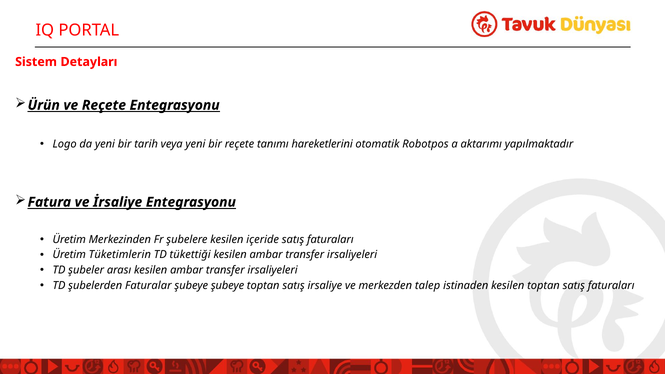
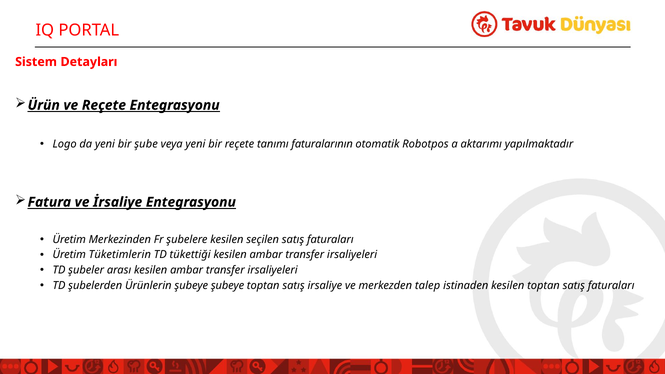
tarih: tarih -> şube (146, 144)
hareketlerini: hareketlerini -> faturalarının (322, 144)
içeride: içeride -> seçilen (263, 239)
Faturalar: Faturalar -> Ürünlerin (148, 286)
